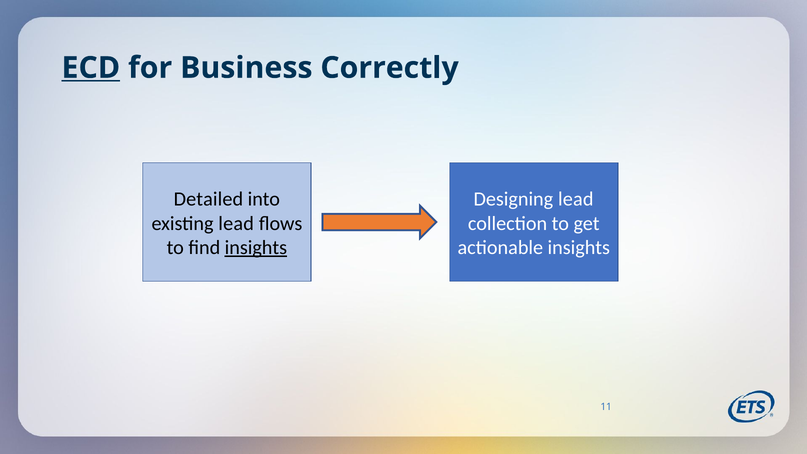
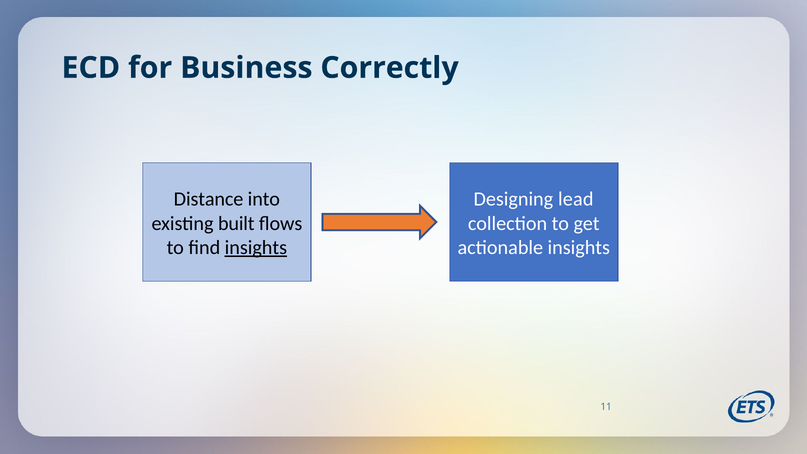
ECD underline: present -> none (91, 68)
Detailed: Detailed -> Distance (209, 199)
existing lead: lead -> built (236, 223)
